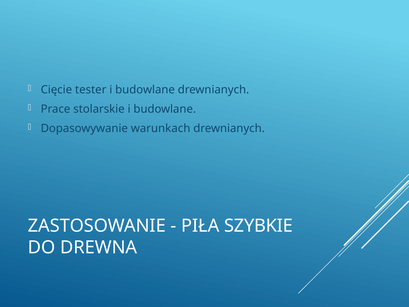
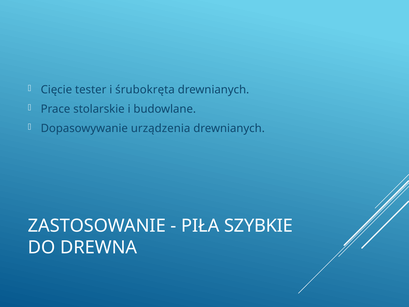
budowlane: budowlane -> śrubokręta (145, 90)
warunkach: warunkach -> urządzenia (161, 128)
